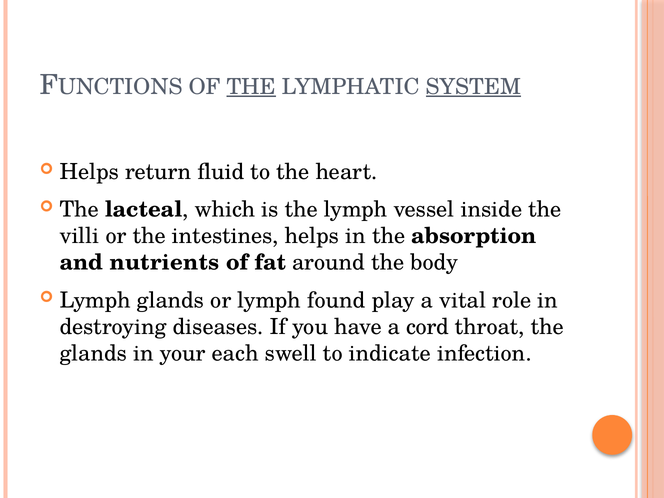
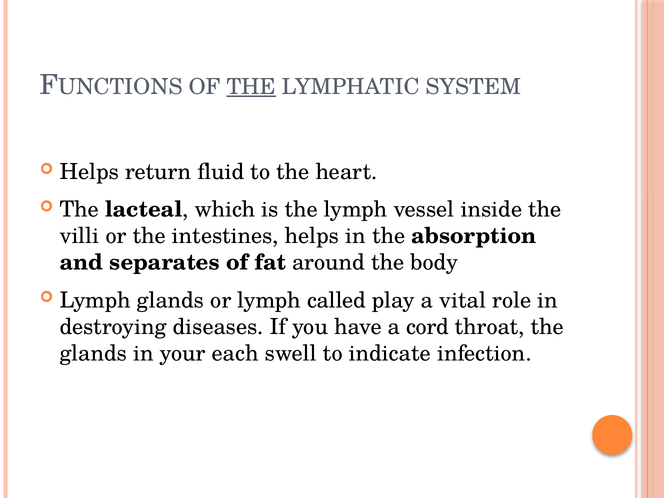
SYSTEM underline: present -> none (473, 87)
nutrients: nutrients -> separates (165, 263)
found: found -> called (336, 300)
